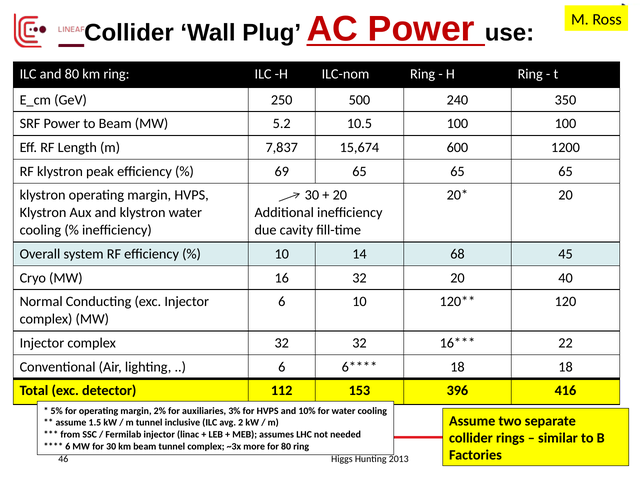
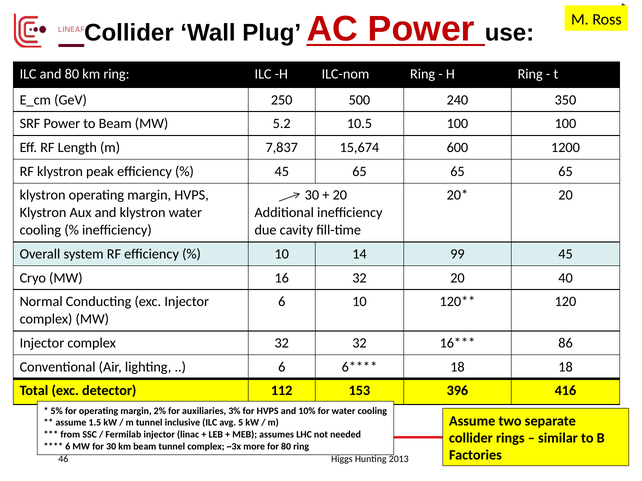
69: 69 -> 45 (282, 172)
68: 68 -> 99 (457, 254)
22: 22 -> 86 (566, 343)
2: 2 -> 5 (241, 423)
